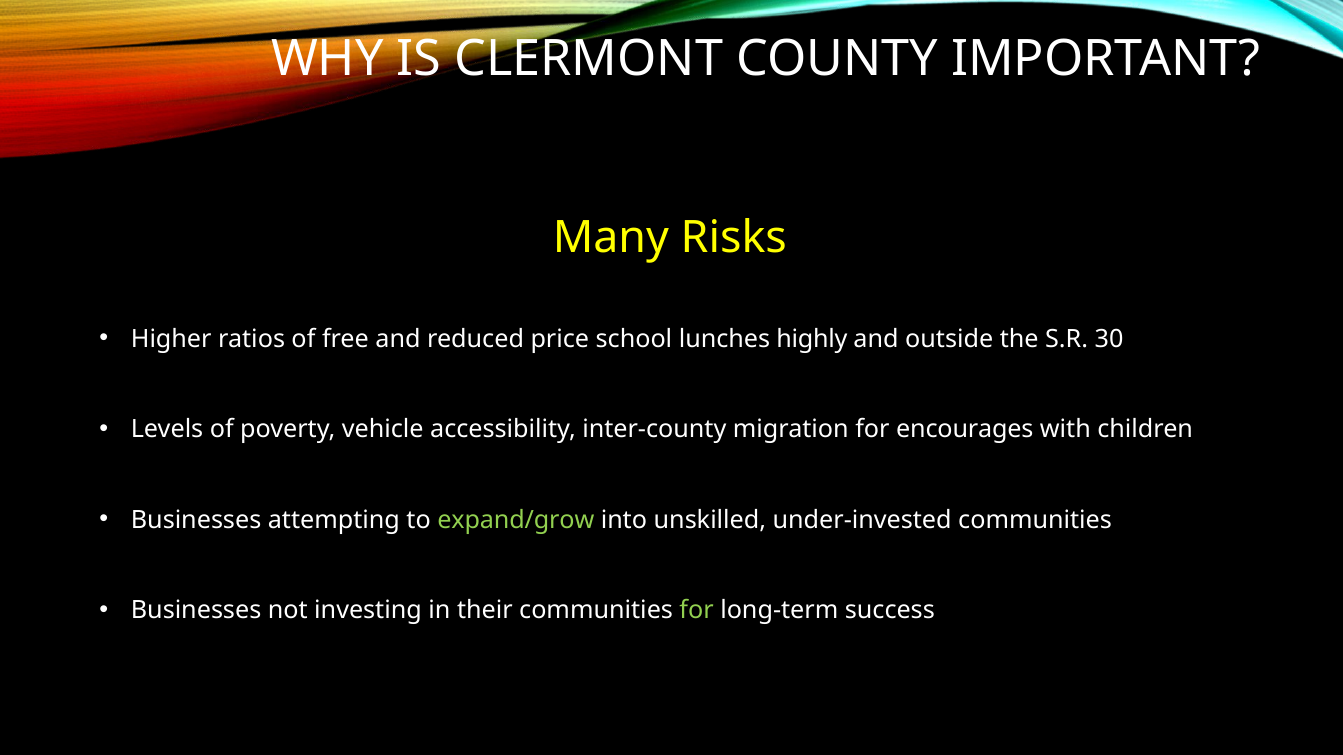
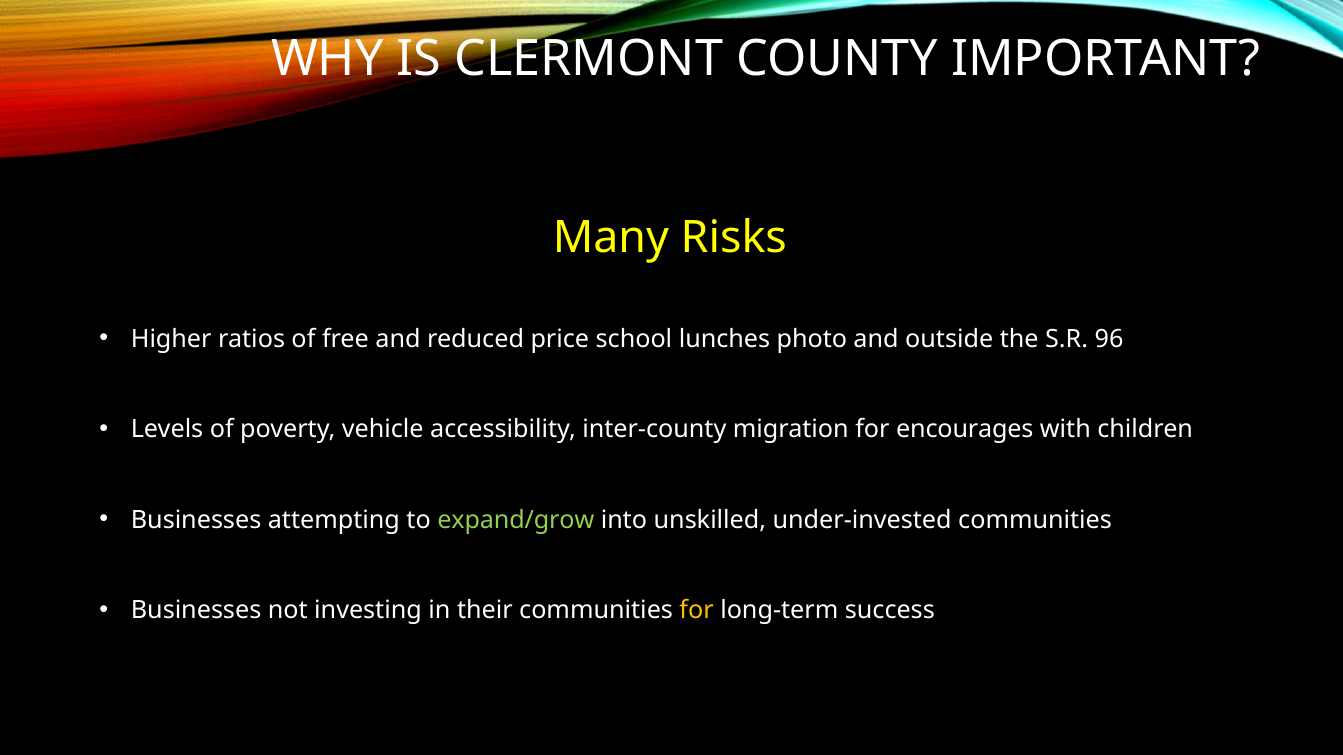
highly: highly -> photo (812, 339)
30: 30 -> 96 (1109, 339)
for colour: light green -> yellow (697, 611)
